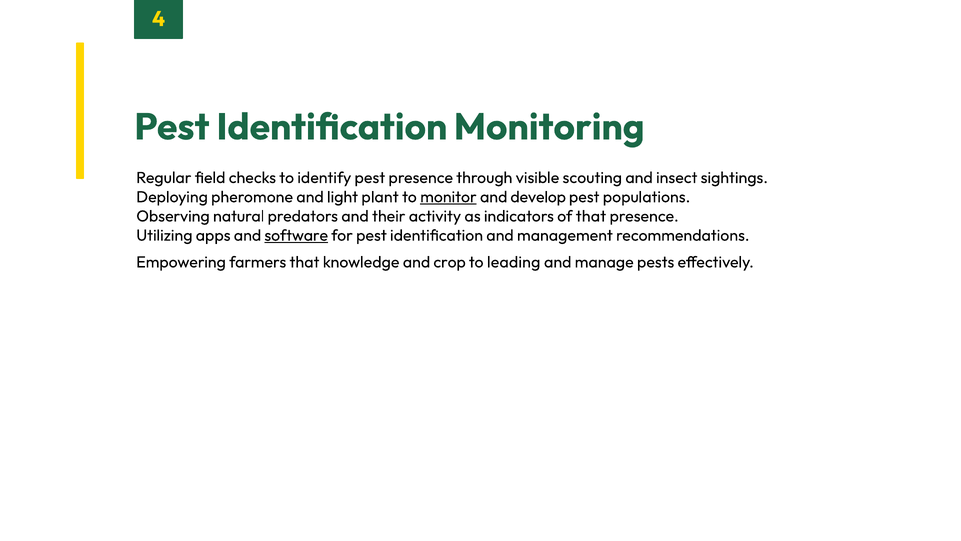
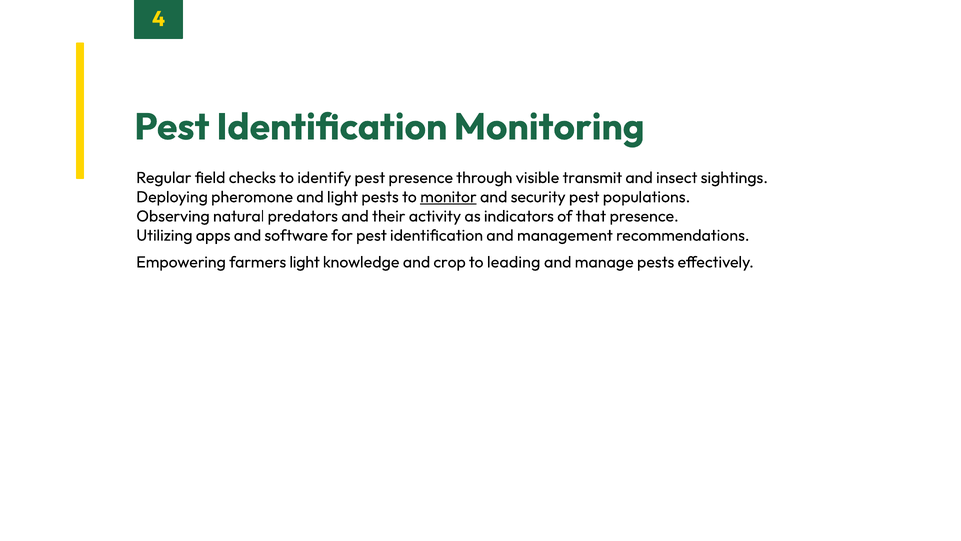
scouting: scouting -> transmit (592, 178)
light plant: plant -> pests (380, 197)
develop: develop -> security (538, 197)
software underline: present -> none (296, 235)
farmers that: that -> light (305, 262)
